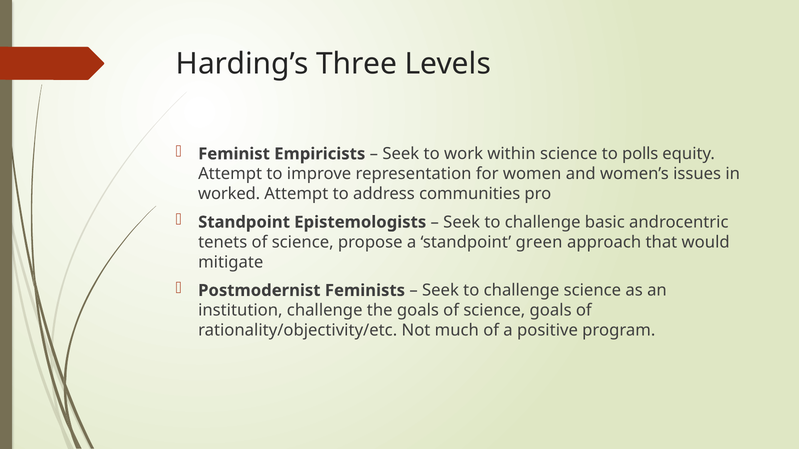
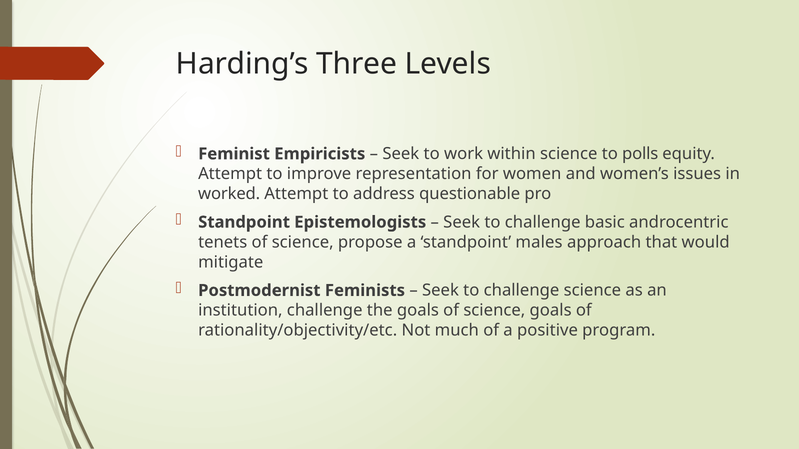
communities: communities -> questionable (470, 194)
green: green -> males (539, 242)
